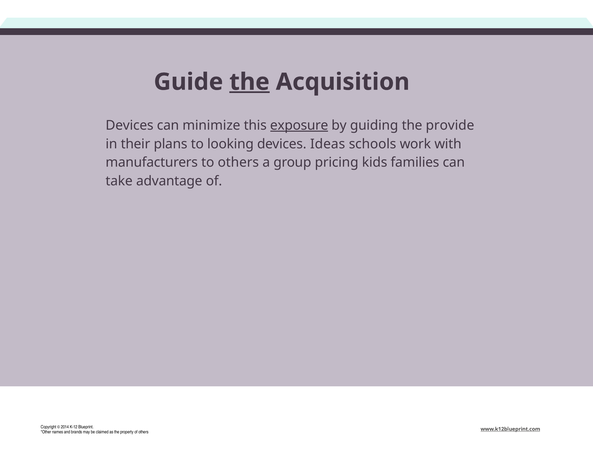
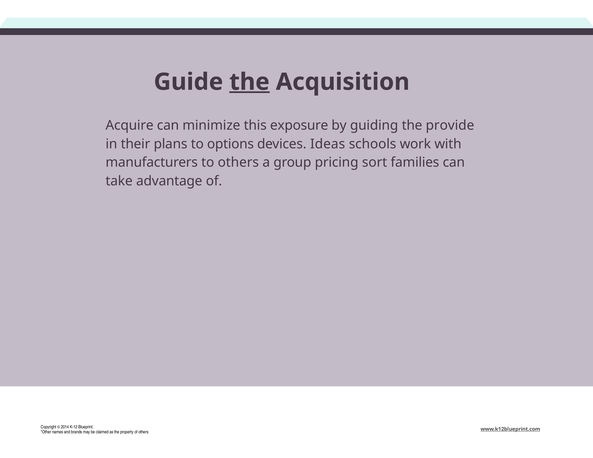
Devices: Devices -> Acquire (130, 125)
exposure underline: present -> none (299, 125)
looking: looking -> options (230, 144)
kids: kids -> sort (375, 163)
